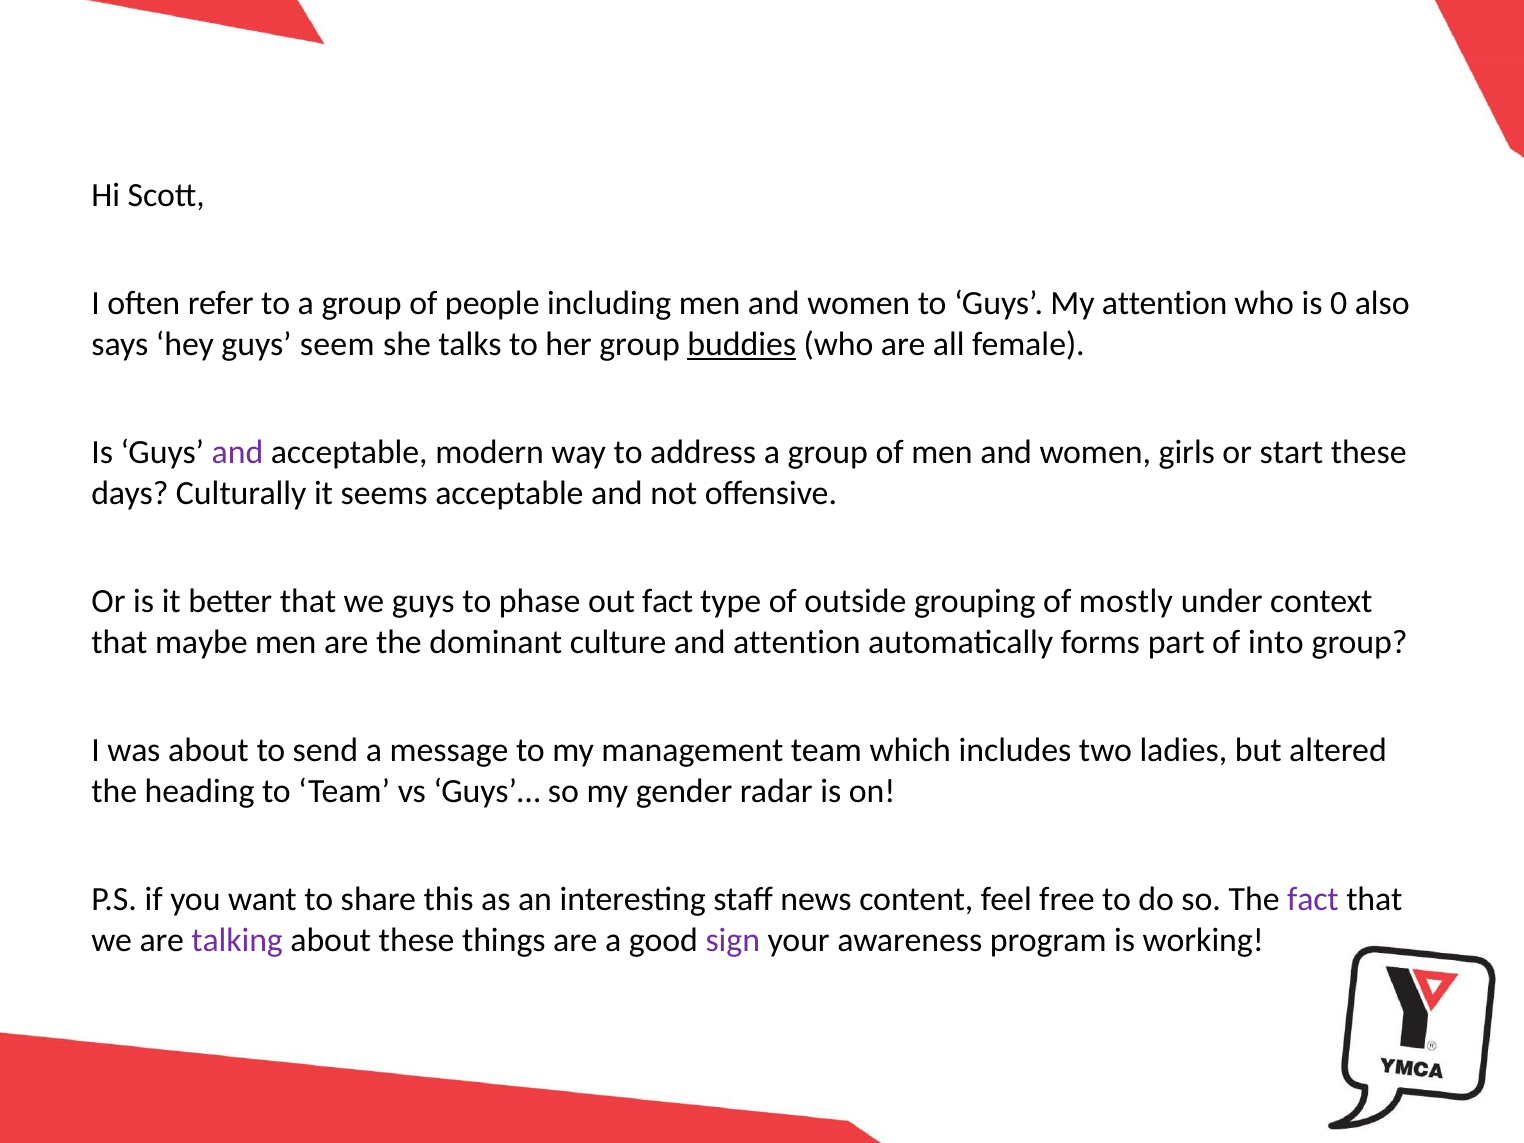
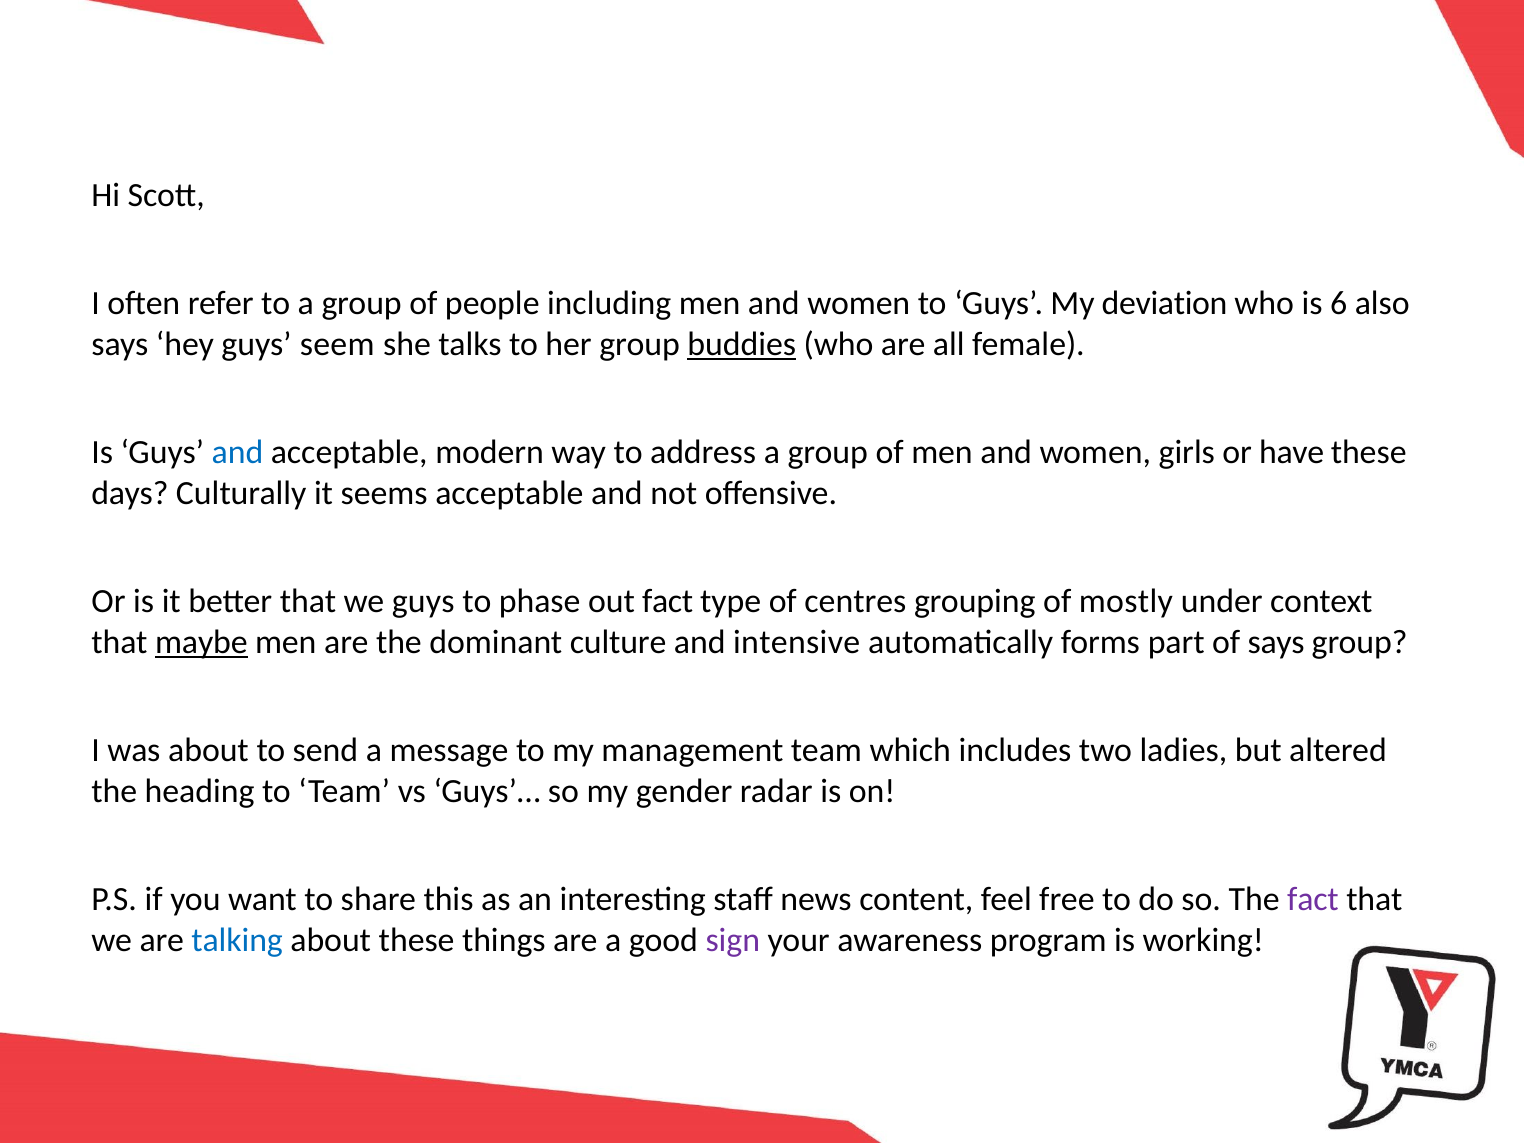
My attention: attention -> deviation (1165, 304)
0: 0 -> 6 (1339, 304)
and colour: purple -> blue (238, 453)
start: start -> have (1292, 453)
outside: outside -> centres (855, 602)
maybe underline: none -> present (201, 642)
and attention: attention -> intensive (797, 642)
of into: into -> says (1276, 642)
talking colour: purple -> blue (237, 940)
